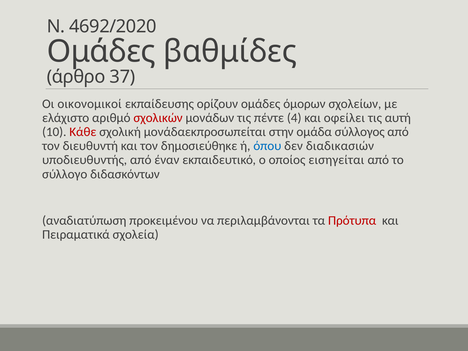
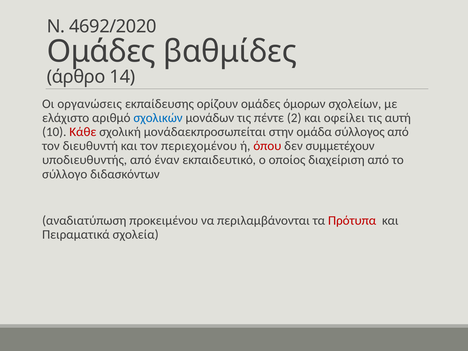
37: 37 -> 14 (122, 77)
οικονομικοί: οικονομικοί -> οργανώσεις (90, 104)
σχολικών colour: red -> blue (158, 118)
4: 4 -> 2 (294, 118)
δημοσιεύθηκε: δημοσιεύθηκε -> περιεχομένου (199, 146)
όπου colour: blue -> red (267, 146)
διαδικασιών: διαδικασιών -> συμμετέχουν (340, 146)
εισηγείται: εισηγείται -> διαχείριση (336, 160)
